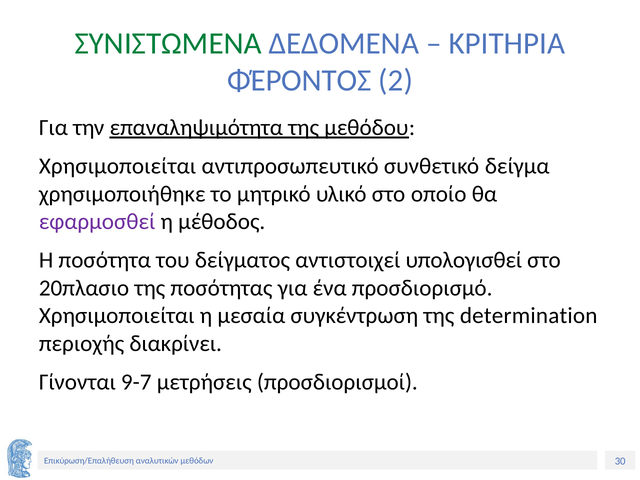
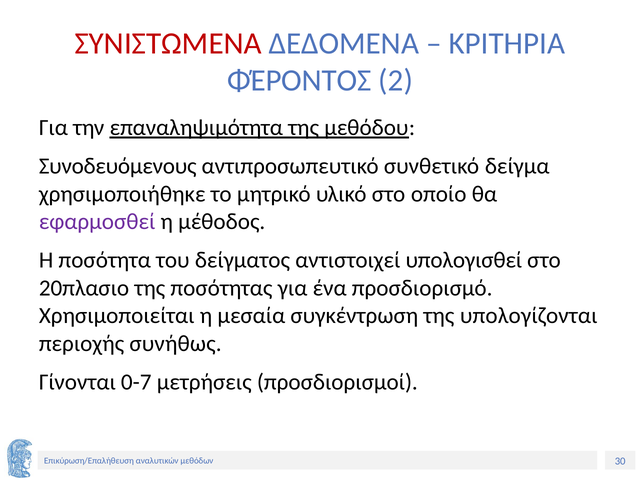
ΣΥΝΙΣΤΩΜΕΝΑ colour: green -> red (168, 43)
Χρησιμοποιείται: Χρησιμοποιείται -> Συνοδευόμενους (118, 166)
determination: determination -> υπολογίζονται (529, 316)
διακρίνει: διακρίνει -> συνήθως (176, 344)
9-7: 9-7 -> 0-7 (136, 382)
